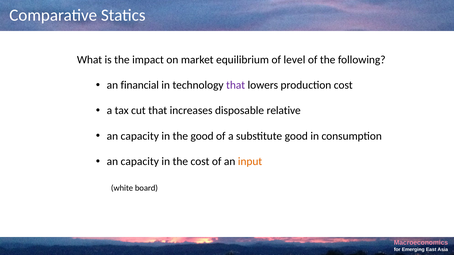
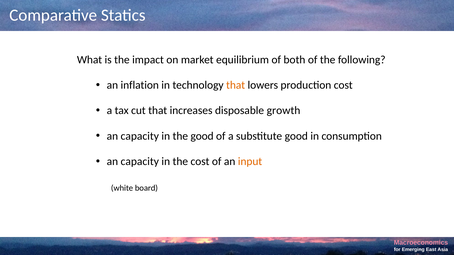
level: level -> both (294, 60)
financial: financial -> inflation (140, 85)
that colour: purple -> orange (236, 85)
relative: relative -> growth (284, 111)
